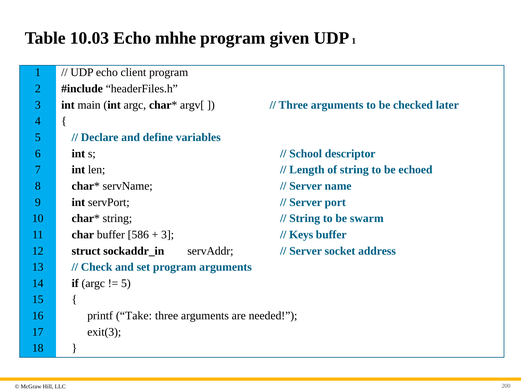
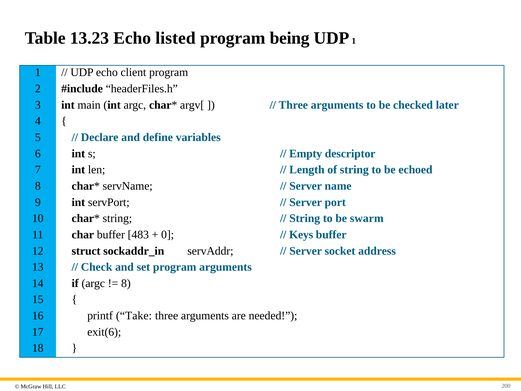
10.03: 10.03 -> 13.23 (89, 38)
mhhe: mhhe -> listed (175, 38)
given: given -> being (290, 38)
School: School -> Empty (306, 153)
586: 586 -> 483 (138, 234)
3: 3 -> 0 (168, 234)
5: 5 -> 8 (126, 283)
exit(3: exit(3 -> exit(6 (104, 332)
